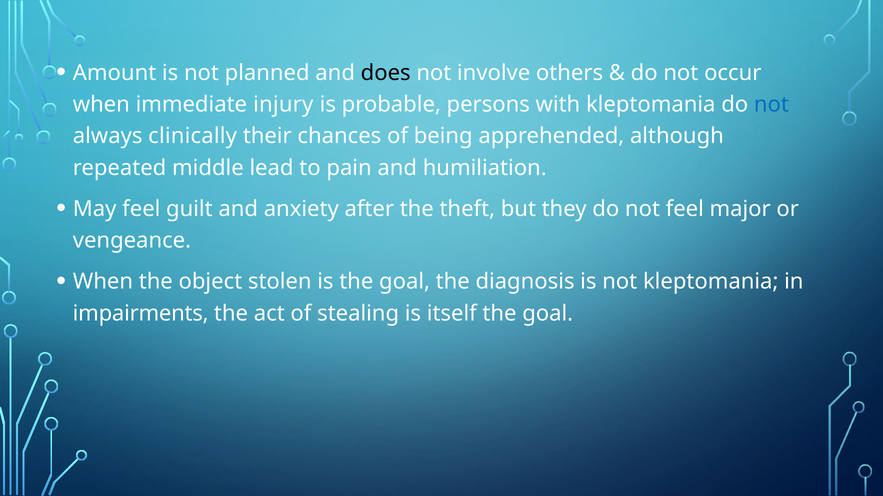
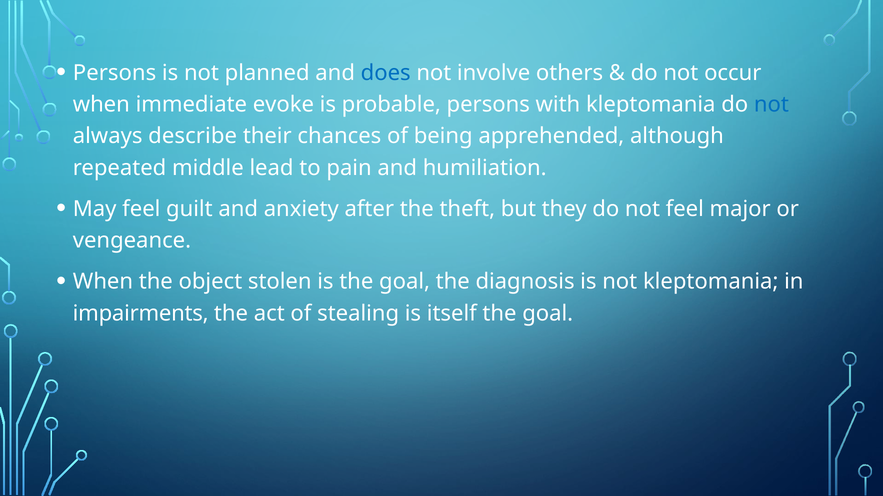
Amount: Amount -> Persons (115, 73)
does colour: black -> blue (386, 73)
injury: injury -> evoke (283, 105)
clinically: clinically -> describe (193, 136)
